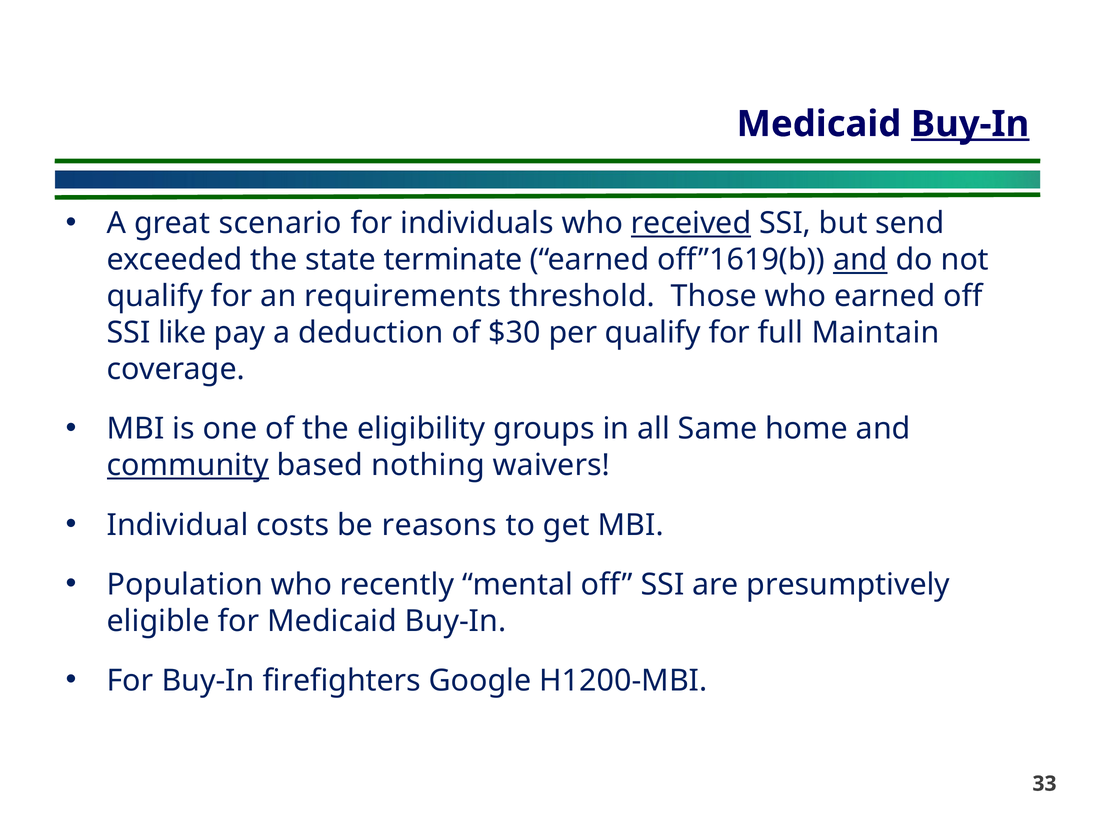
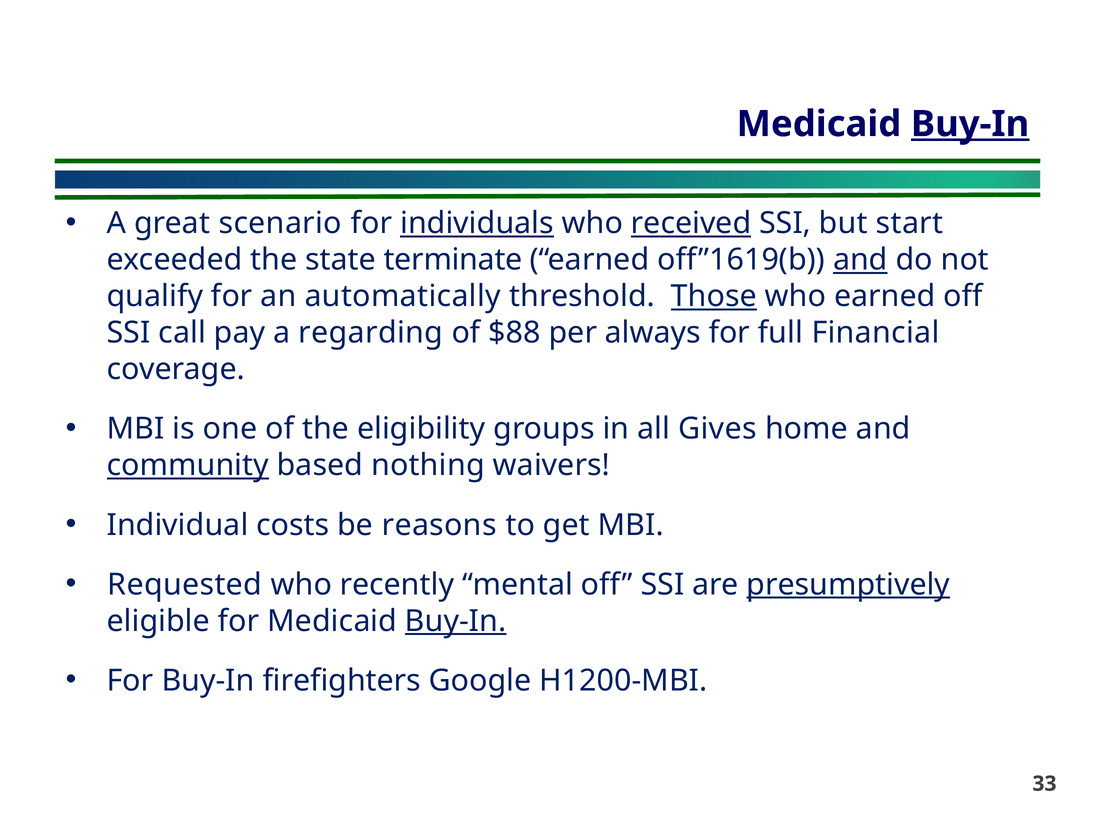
individuals underline: none -> present (477, 223)
send: send -> start (910, 223)
requirements: requirements -> automatically (403, 296)
Those underline: none -> present (714, 296)
like: like -> call (182, 333)
deduction: deduction -> regarding (371, 333)
$30: $30 -> $88 (514, 333)
per qualify: qualify -> always (653, 333)
Maintain: Maintain -> Financial (876, 333)
Same: Same -> Gives (717, 429)
Population: Population -> Requested (185, 585)
presumptively underline: none -> present (848, 585)
Buy-In underline: none -> present (456, 621)
